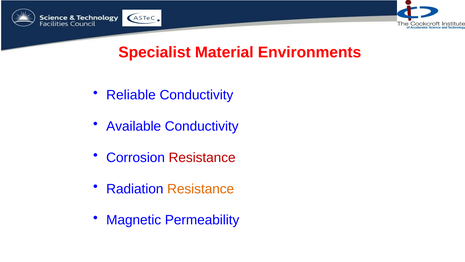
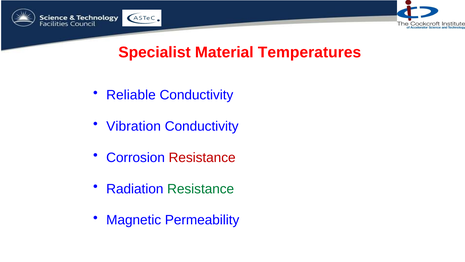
Environments: Environments -> Temperatures (310, 52)
Available: Available -> Vibration (134, 126)
Resistance colour: orange -> green (201, 189)
